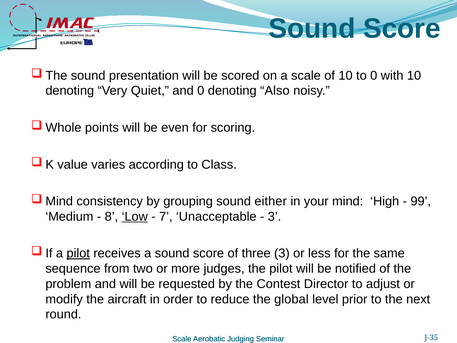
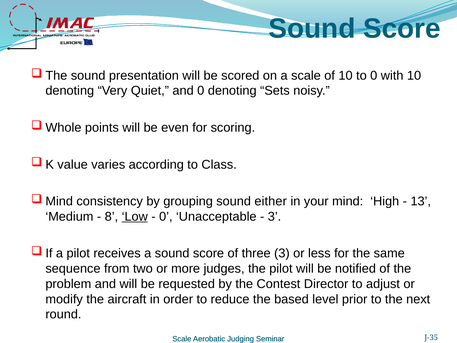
Also: Also -> Sets (275, 91)
99: 99 -> 13 (421, 201)
7: 7 -> 0 (166, 216)
pilot underline: present -> none (78, 253)
global: global -> based (291, 299)
